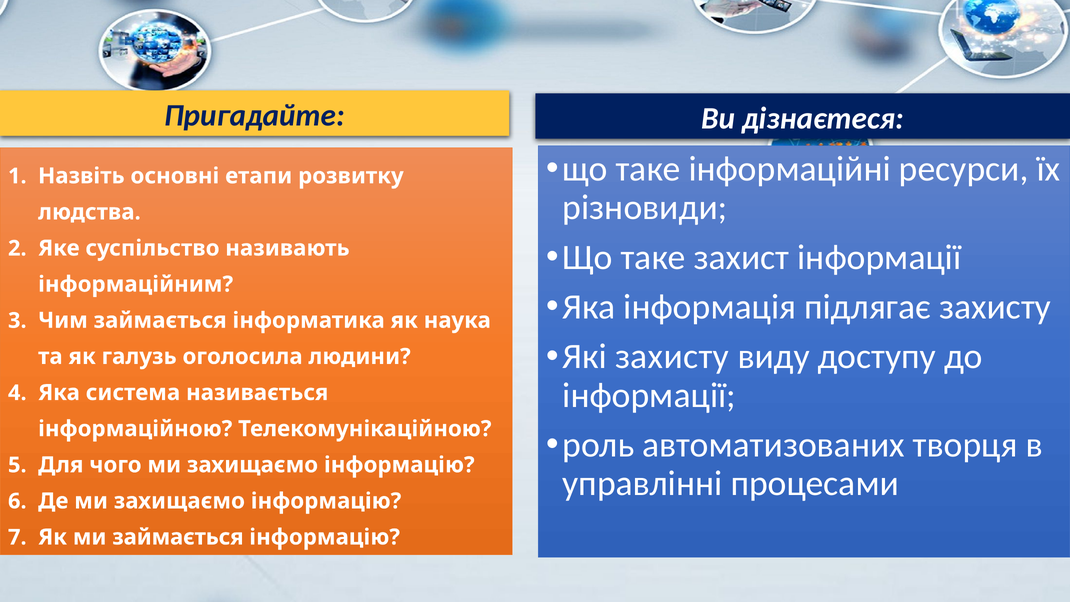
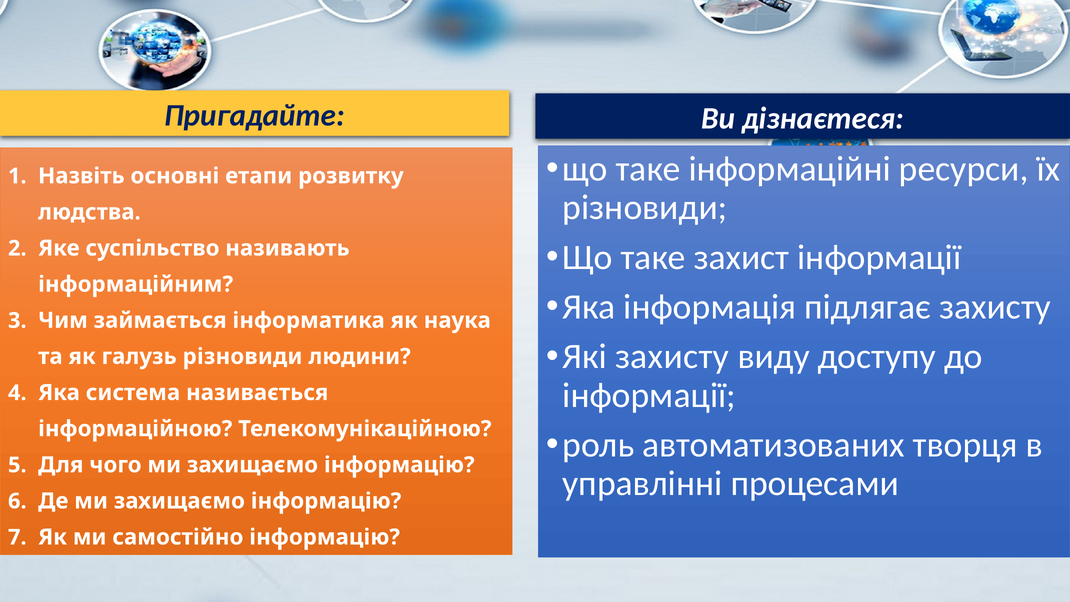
галузь оголосила: оголосила -> різновиди (243, 356)
ми займається: займається -> самостійно (178, 537)
